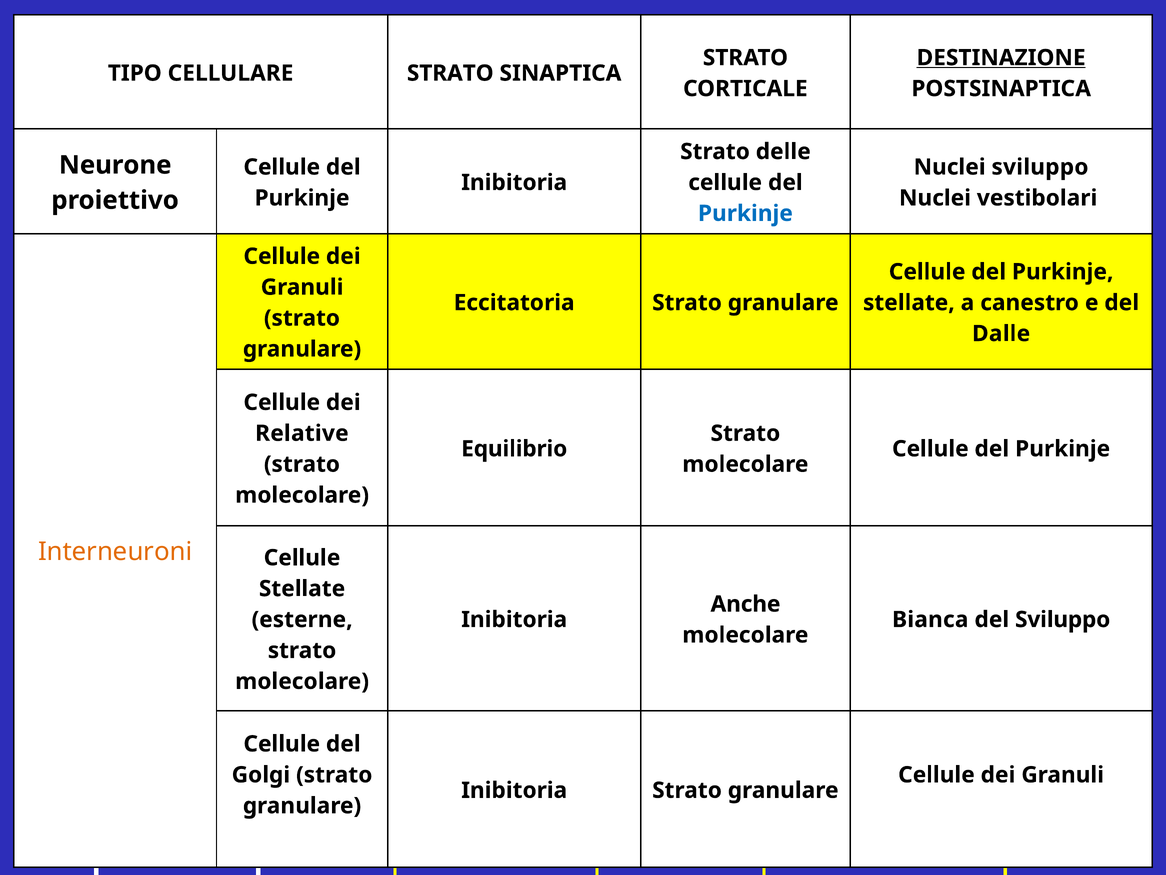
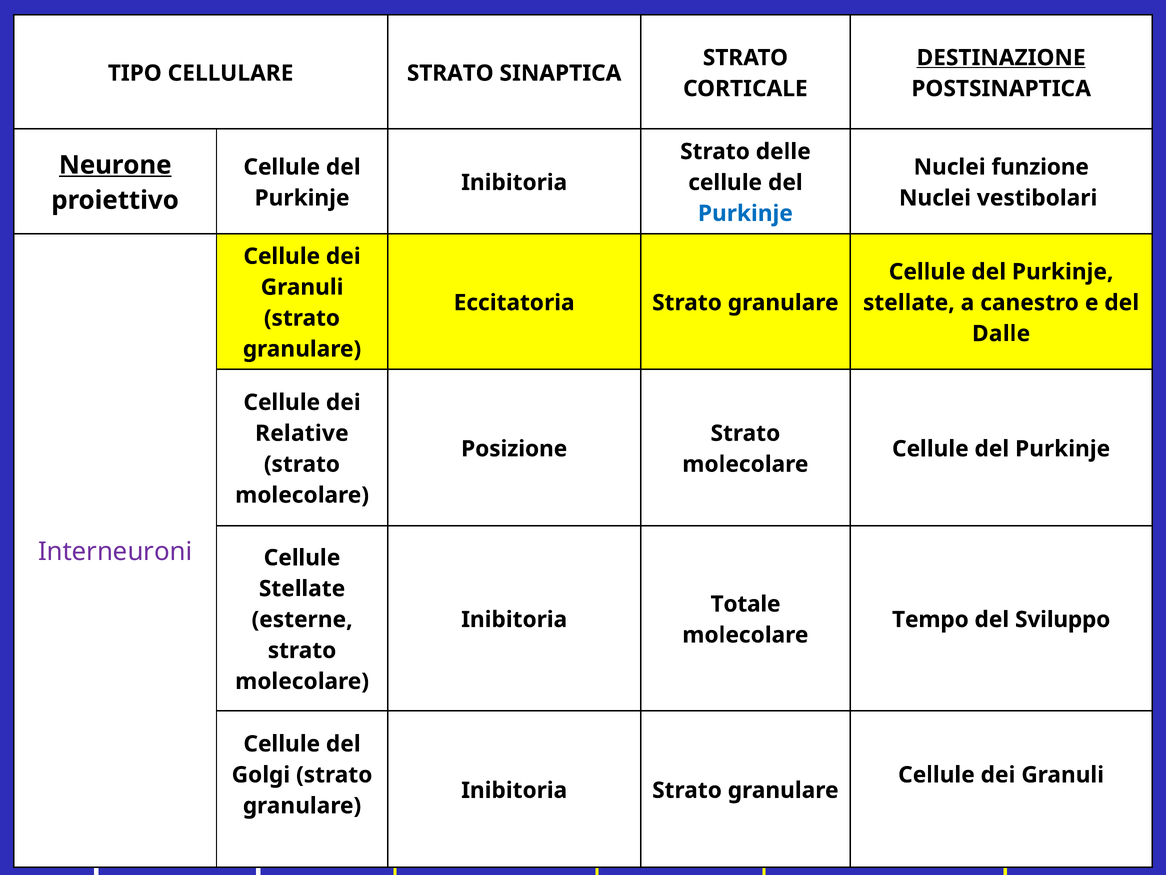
Neurone underline: none -> present (115, 165)
sviluppo: sviluppo -> funzione (1040, 167)
Equilibrio: Equilibrio -> Posizione (514, 449)
Interneuroni colour: orange -> purple (115, 552)
Anche: Anche -> Totale (746, 604)
Bianca: Bianca -> Tempo (930, 619)
